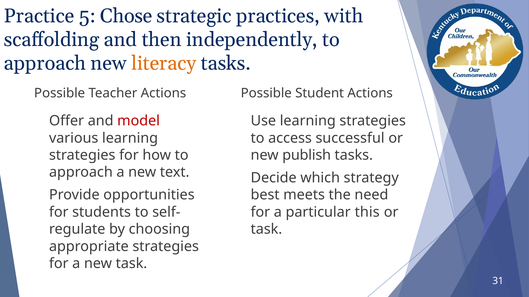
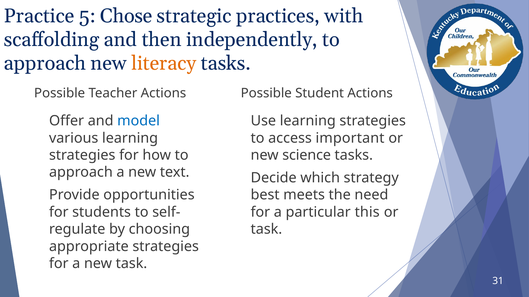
model colour: red -> blue (139, 121)
successful: successful -> important (350, 138)
publish: publish -> science (307, 155)
